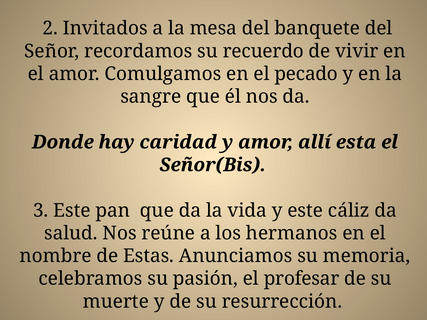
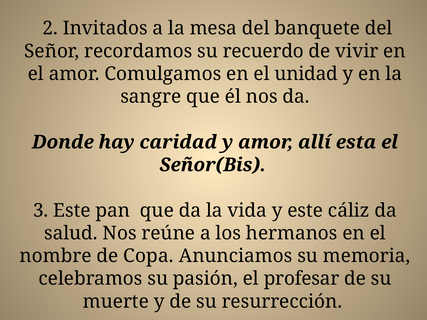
pecado: pecado -> unidad (306, 74)
Estas: Estas -> Copa (148, 256)
